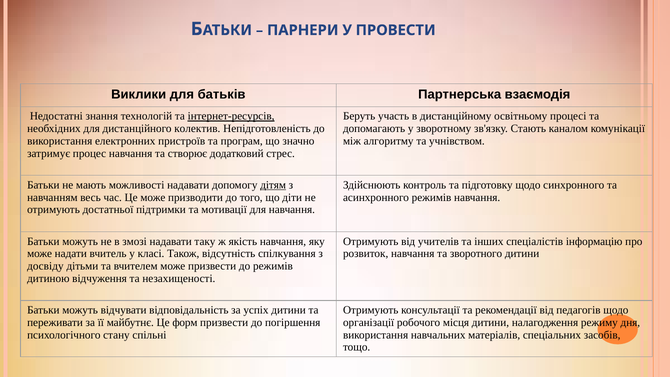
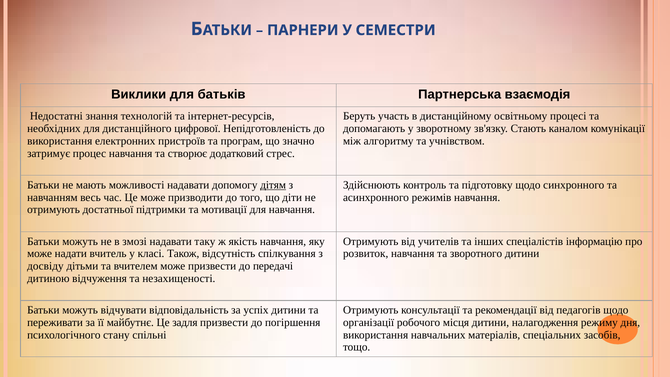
ПРОВЕСТИ: ПРОВЕСТИ -> СЕМЕСТРИ (396, 30)
інтернет-ресурсів underline: present -> none (231, 116)
колектив: колектив -> цифрової (197, 129)
до режимів: режимів -> передачі (273, 266)
форм: форм -> задля (185, 322)
